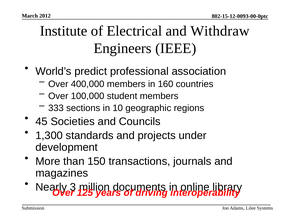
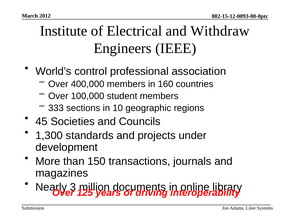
predict: predict -> control (91, 72)
